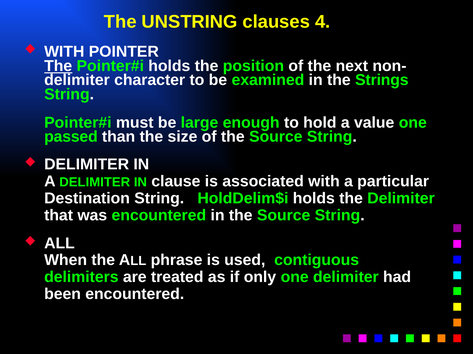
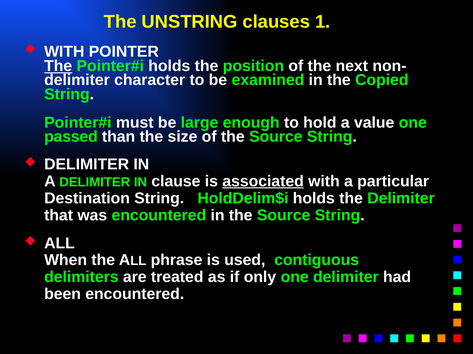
4: 4 -> 1 (323, 22)
Strings: Strings -> Copied (382, 80)
associated underline: none -> present (263, 182)
